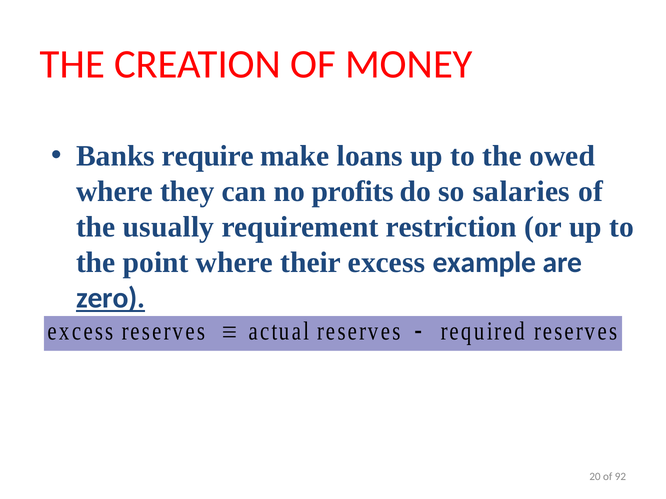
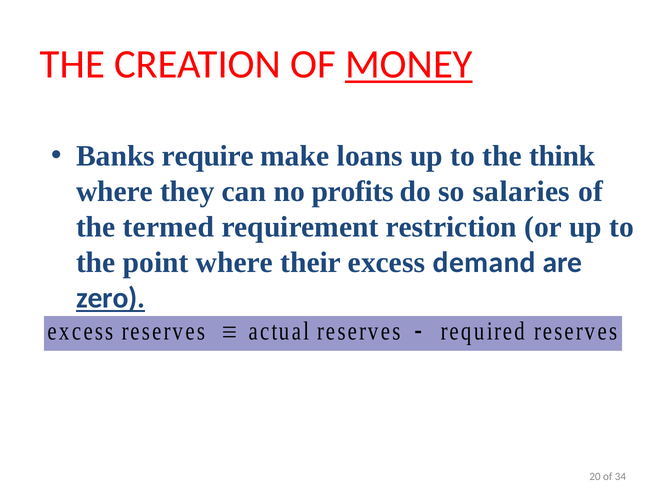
MONEY underline: none -> present (409, 64)
owed: owed -> think (562, 156)
usually: usually -> termed (168, 227)
example: example -> demand (484, 263)
92: 92 -> 34 (620, 477)
